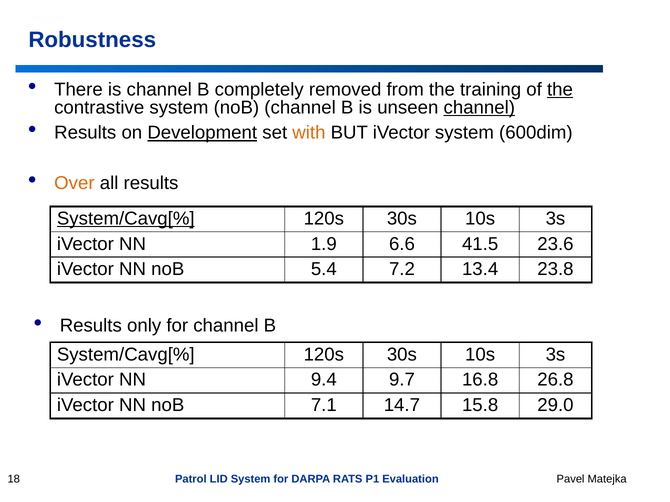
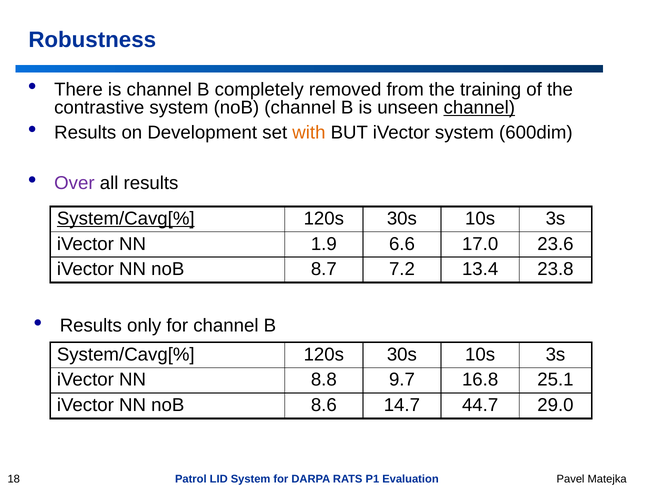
the underline: present -> none (560, 90)
Development underline: present -> none (202, 133)
Over colour: orange -> purple (74, 184)
41.5: 41.5 -> 17.0 (480, 244)
5.4: 5.4 -> 8.7 (324, 270)
9.4: 9.4 -> 8.8 (324, 380)
26.8: 26.8 -> 25.1 (555, 380)
7.1: 7.1 -> 8.6 (324, 406)
15.8: 15.8 -> 44.7 (480, 406)
